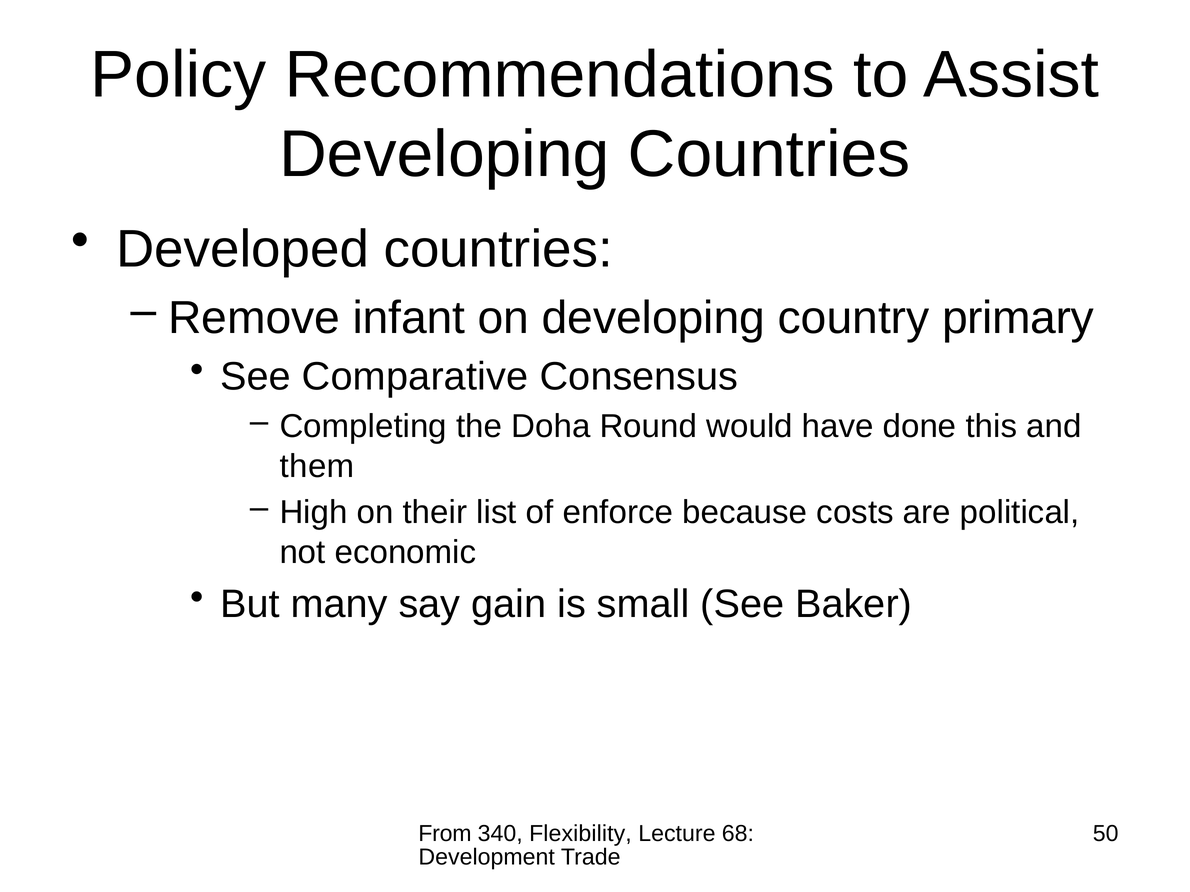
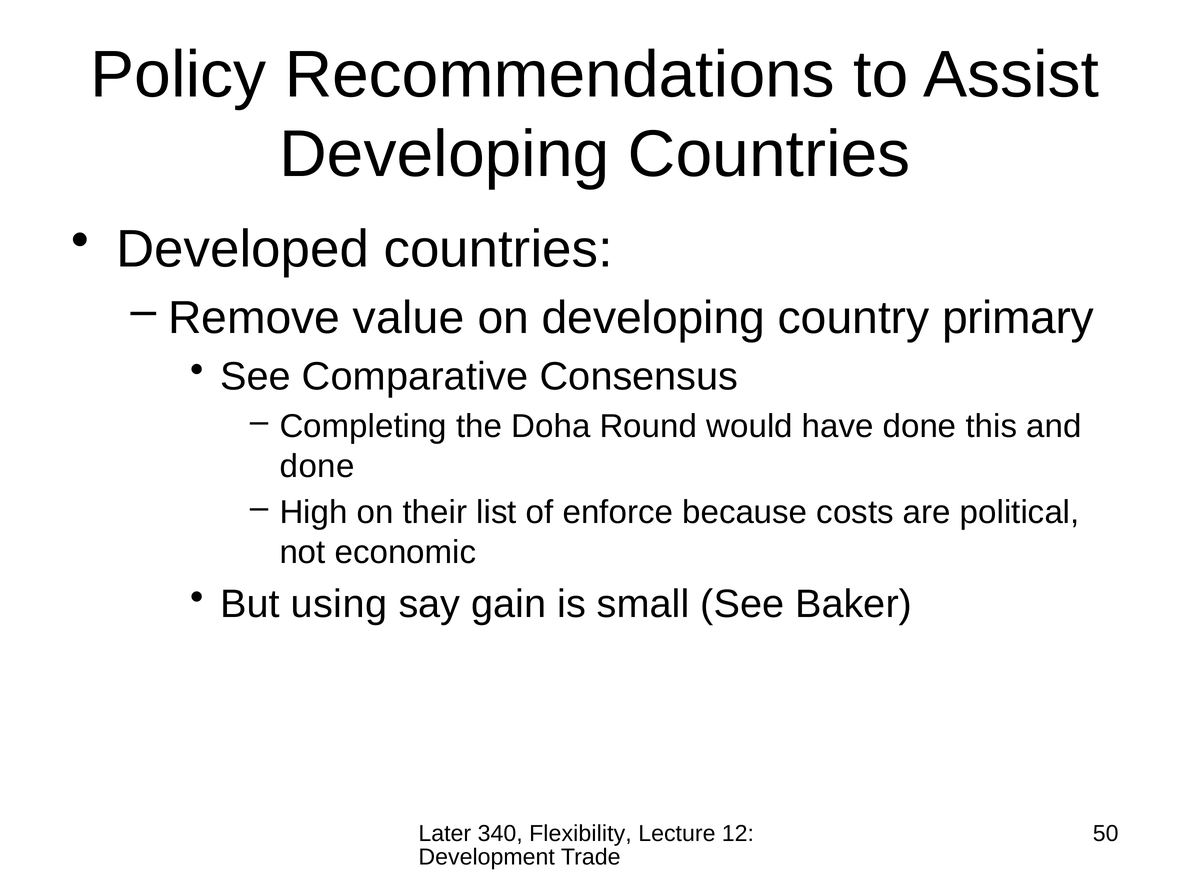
infant: infant -> value (409, 318)
them: them -> done (317, 466)
many: many -> using (339, 604)
From: From -> Later (445, 834)
68: 68 -> 12 (738, 834)
